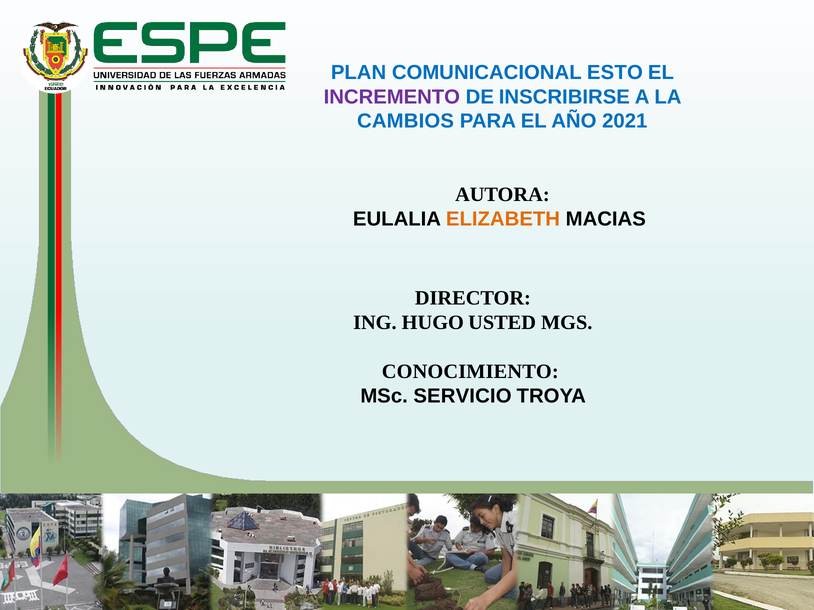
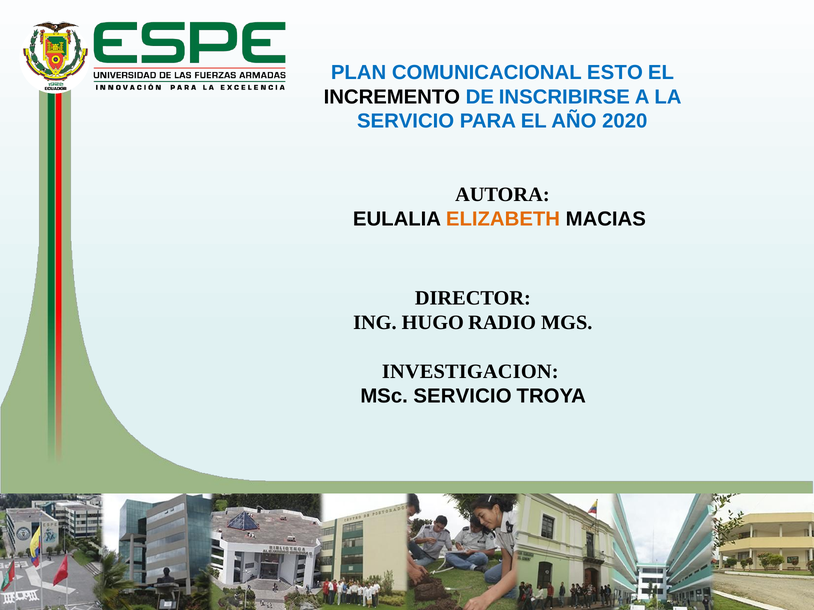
INCREMENTO colour: purple -> black (392, 97)
CAMBIOS: CAMBIOS -> SERVICIO (406, 121)
2021: 2021 -> 2020 (625, 121)
USTED: USTED -> RADIO (502, 323)
CONOCIMIENTO: CONOCIMIENTO -> INVESTIGACION (470, 372)
